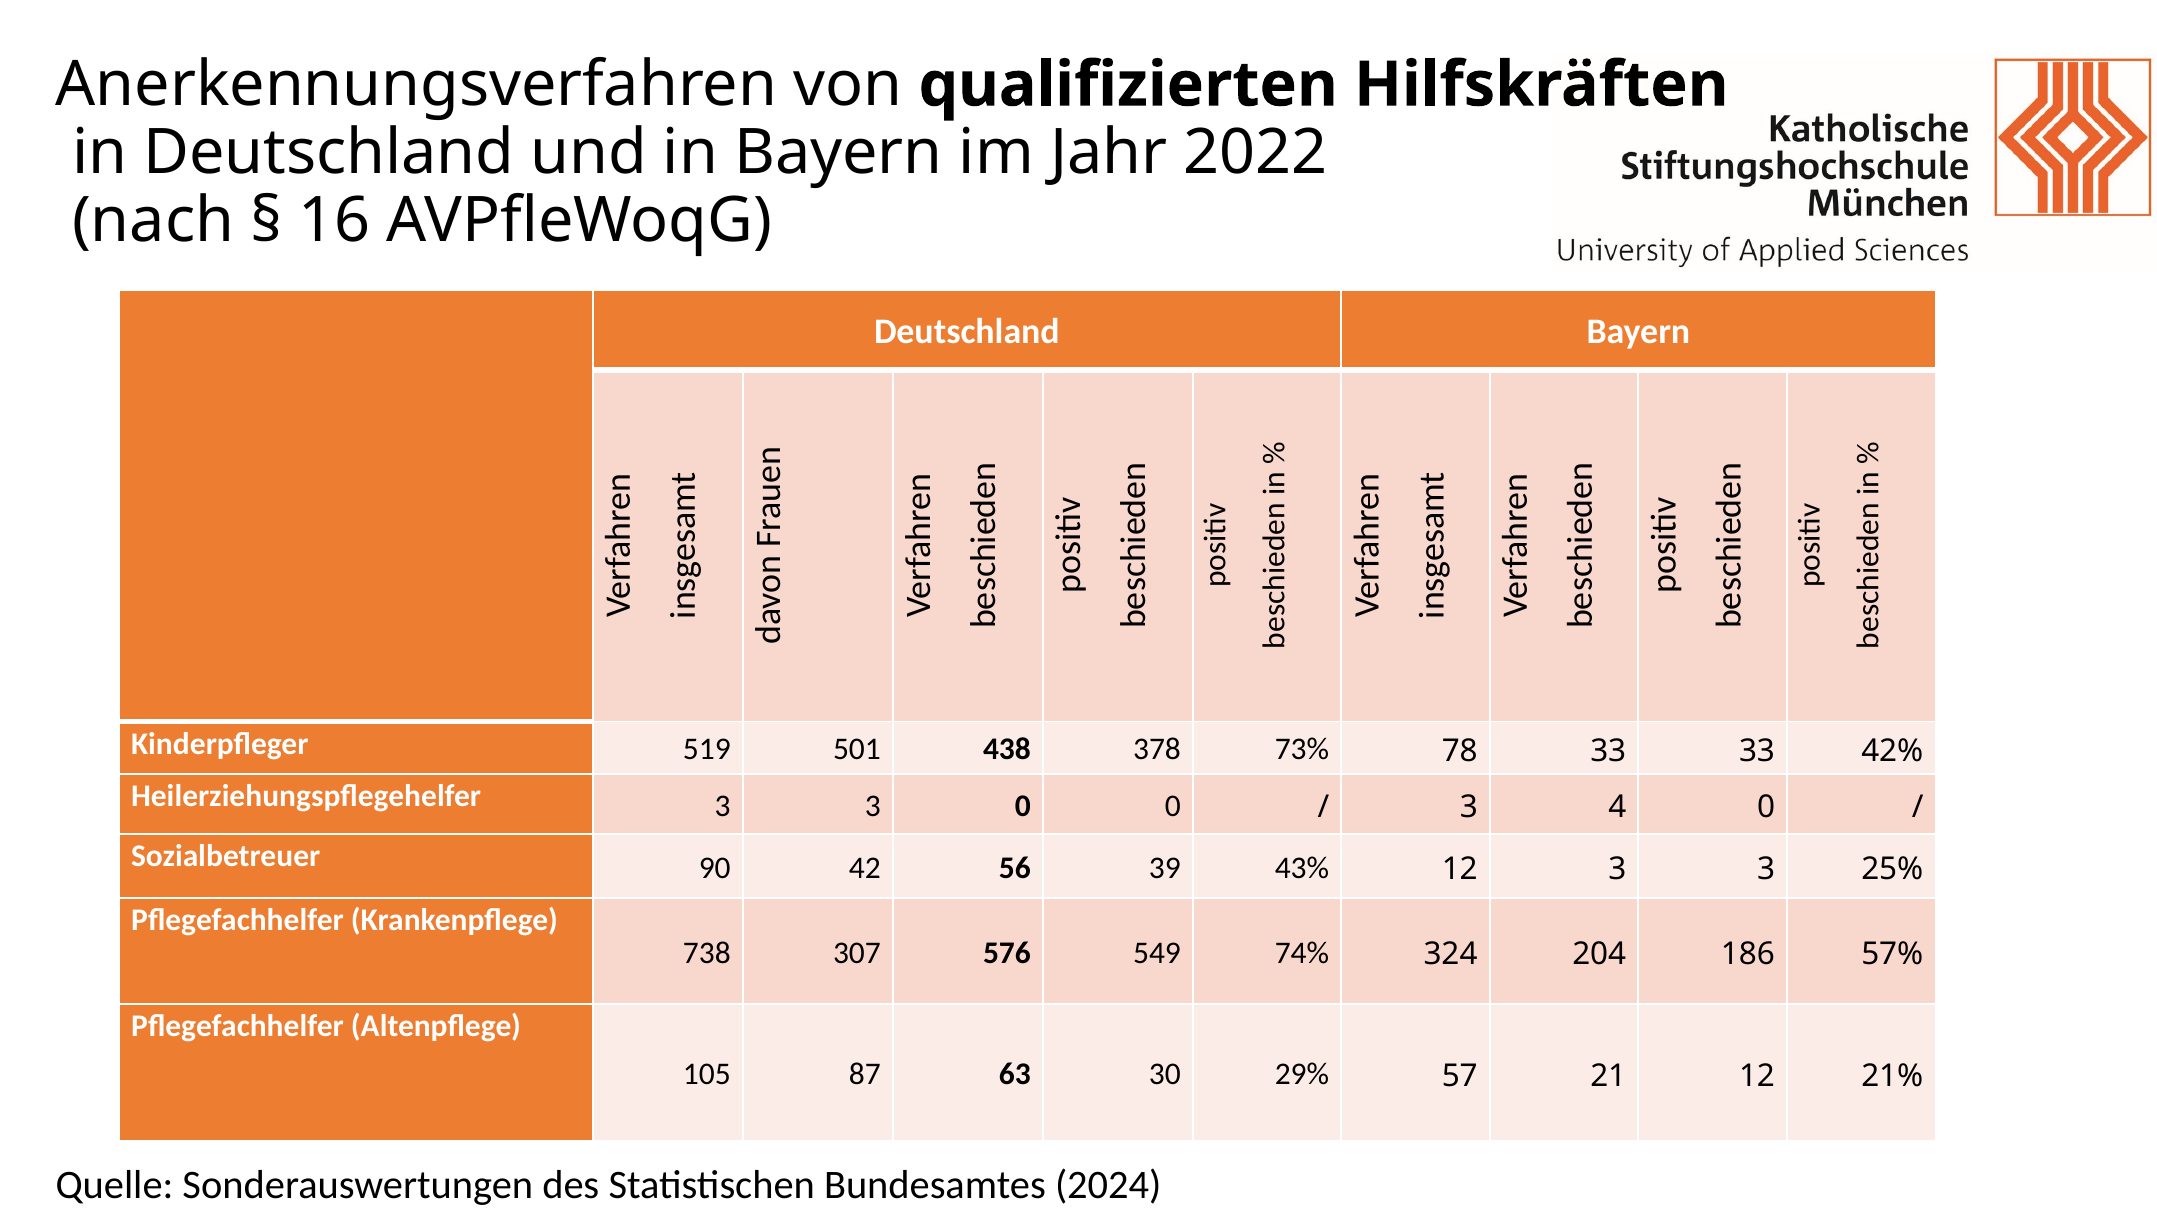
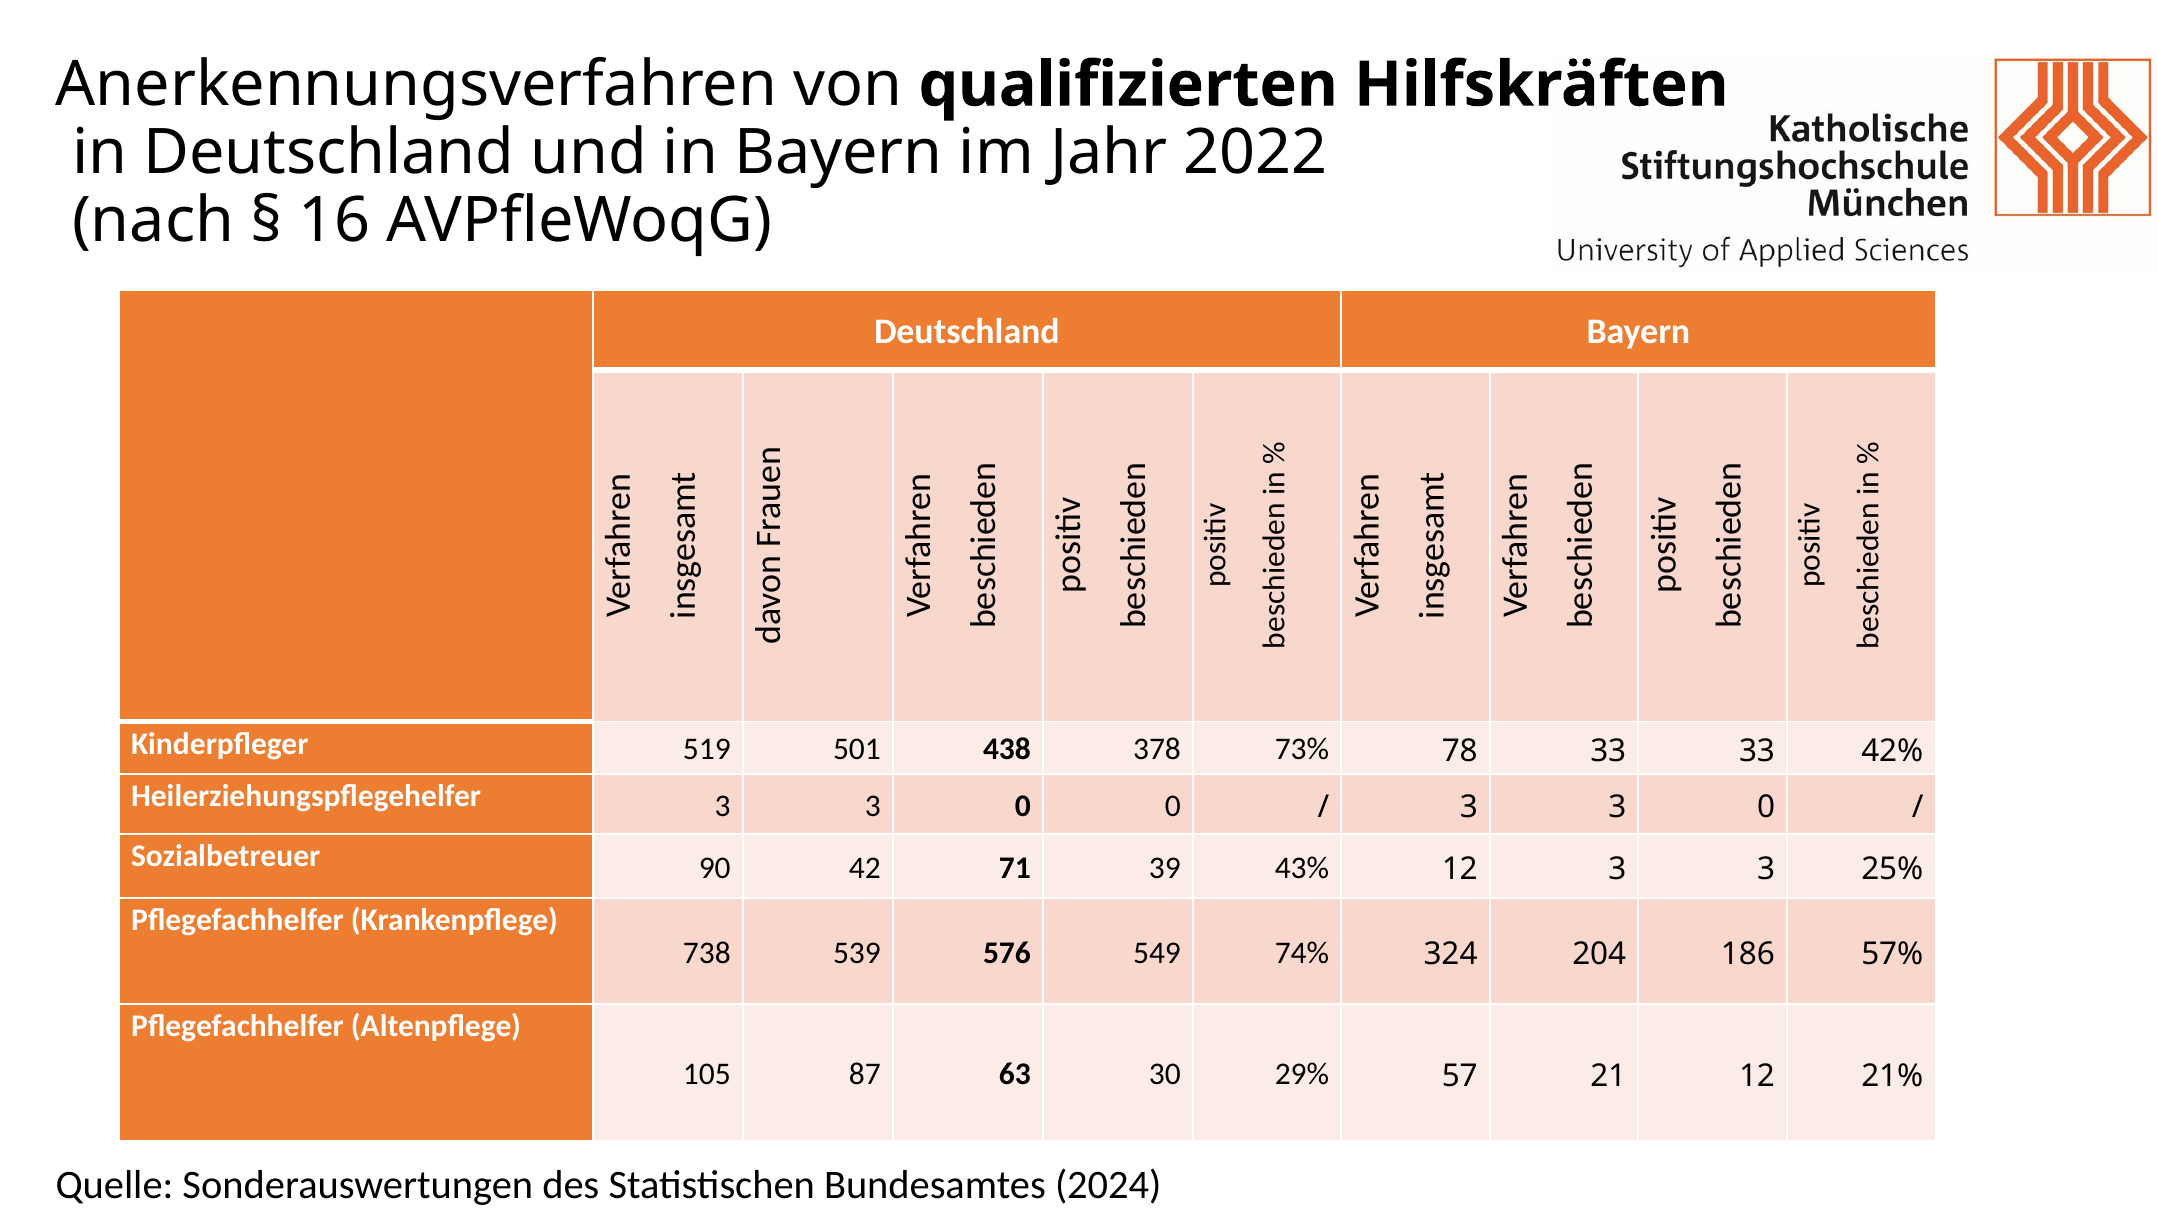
4: 4 -> 3 (1617, 808)
56: 56 -> 71 (1015, 868)
307: 307 -> 539 (857, 953)
